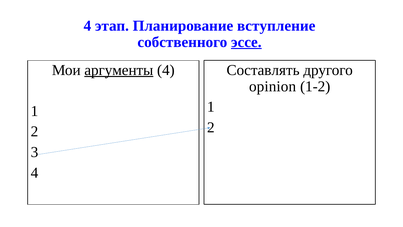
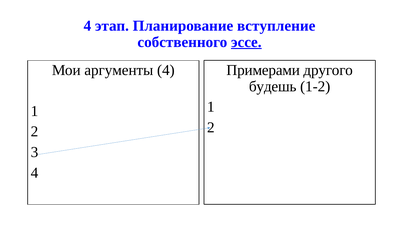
аргументы underline: present -> none (119, 70)
Составлять: Составлять -> Примерами (263, 70)
opinion: opinion -> будешь (273, 86)
